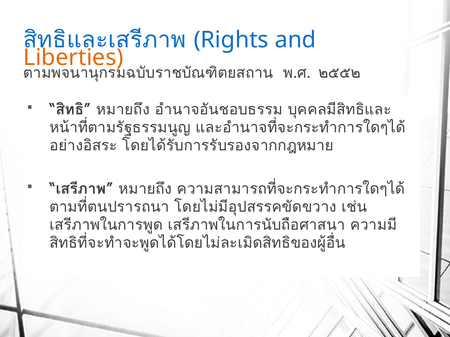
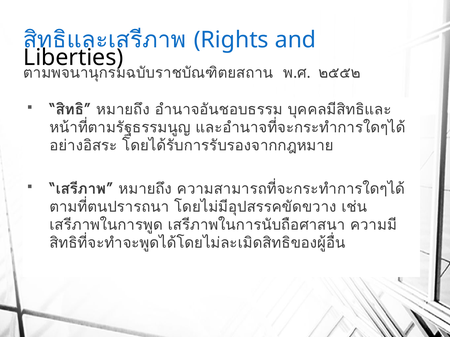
Liberties colour: orange -> black (73, 58)
